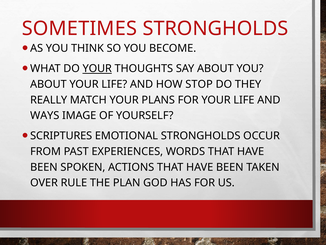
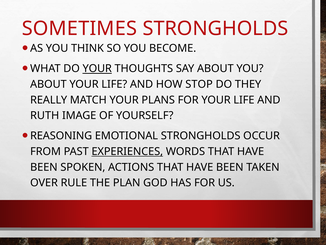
WAYS: WAYS -> RUTH (45, 115)
SCRIPTURES: SCRIPTURES -> REASONING (61, 136)
EXPERIENCES underline: none -> present (127, 151)
